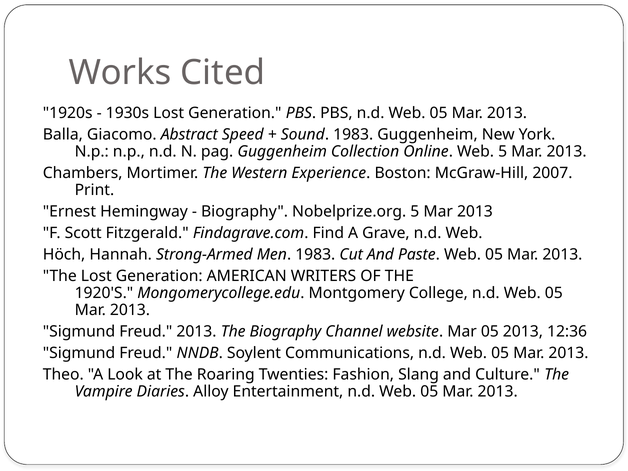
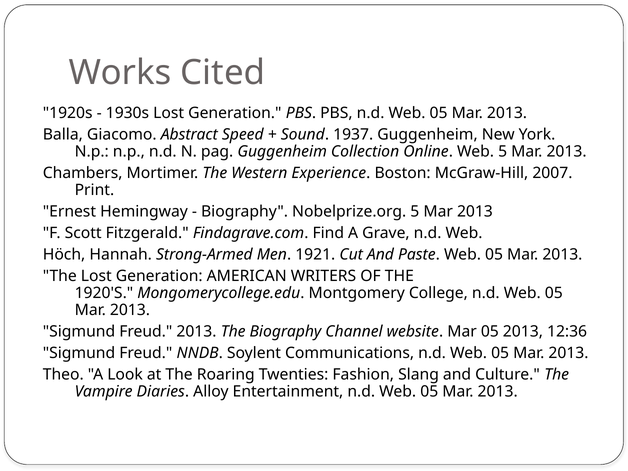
Sound 1983: 1983 -> 1937 (353, 135)
Men 1983: 1983 -> 1921 (315, 255)
